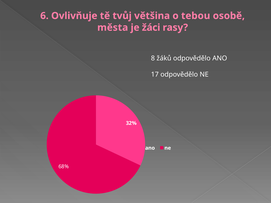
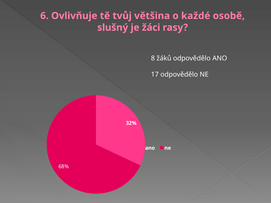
tebou: tebou -> každé (196, 16)
města: města -> slušný (113, 28)
